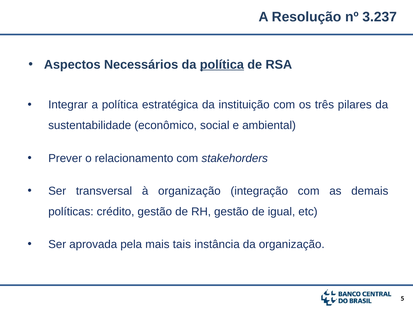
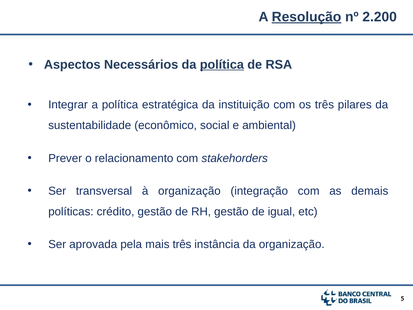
Resolução underline: none -> present (307, 17)
3.237: 3.237 -> 2.200 (380, 17)
mais tais: tais -> três (182, 244)
